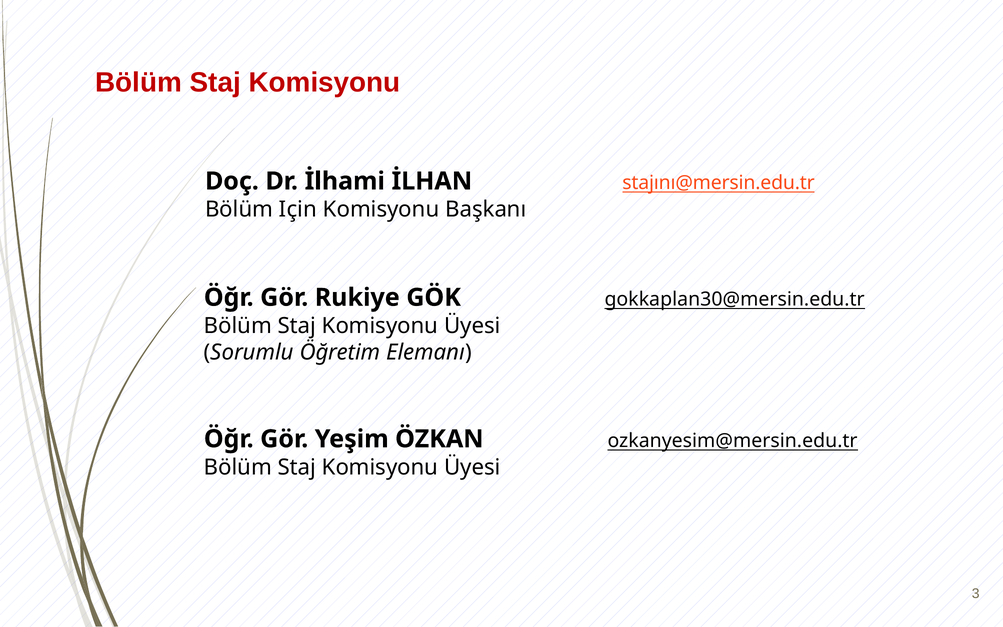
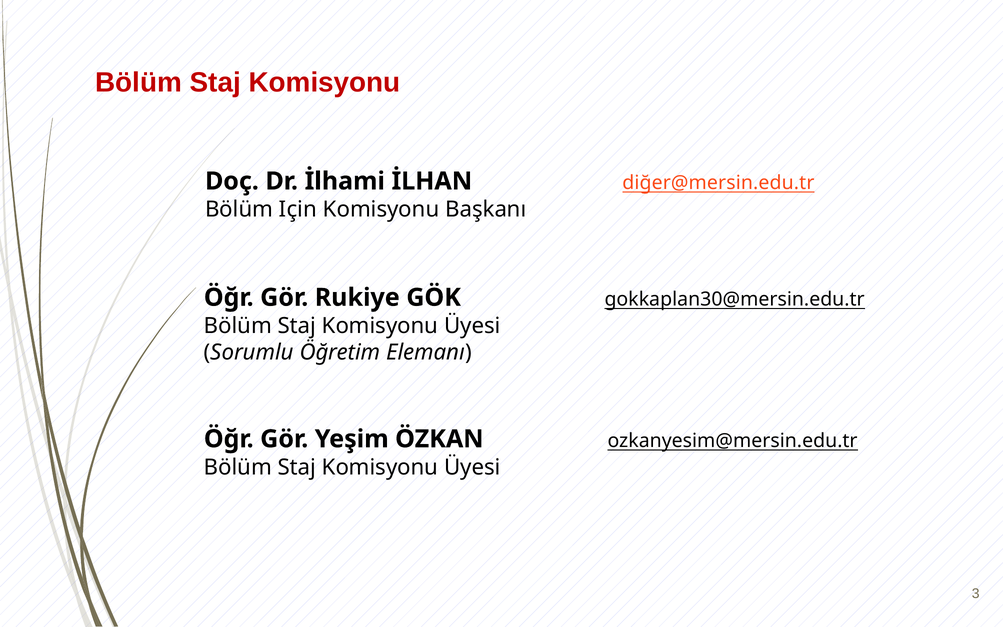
stajını@mersin.edu.tr: stajını@mersin.edu.tr -> diğer@mersin.edu.tr (718, 183)
